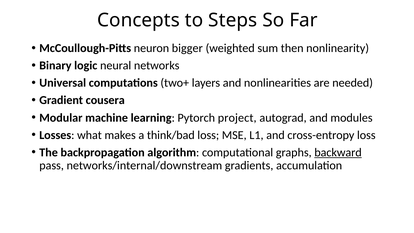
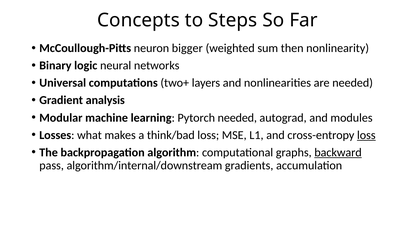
cousera: cousera -> analysis (105, 100)
Pytorch project: project -> needed (237, 118)
loss underline: none -> present (366, 135)
networks/internal/downstream: networks/internal/downstream -> algorithm/internal/downstream (144, 165)
